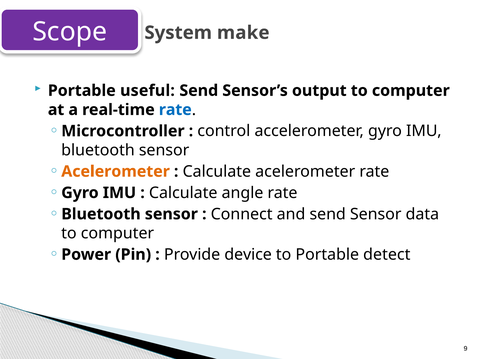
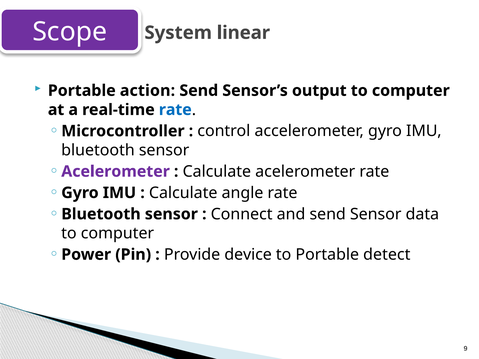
make: make -> linear (243, 33)
useful: useful -> action (147, 91)
Acelerometer colour: orange -> purple (116, 172)
